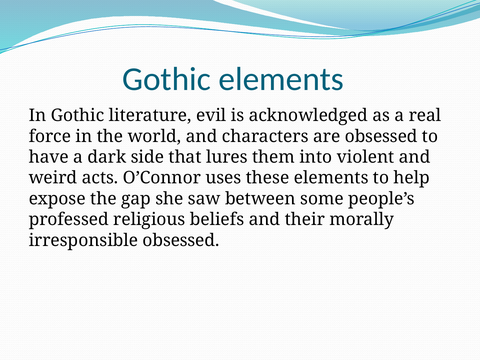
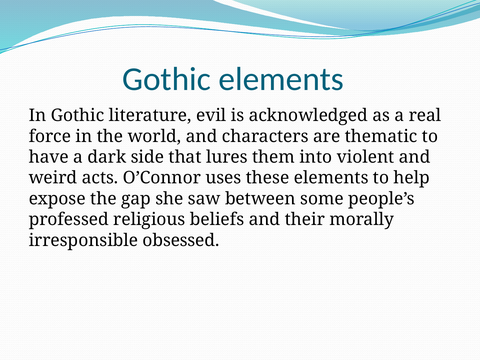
are obsessed: obsessed -> thematic (381, 136)
